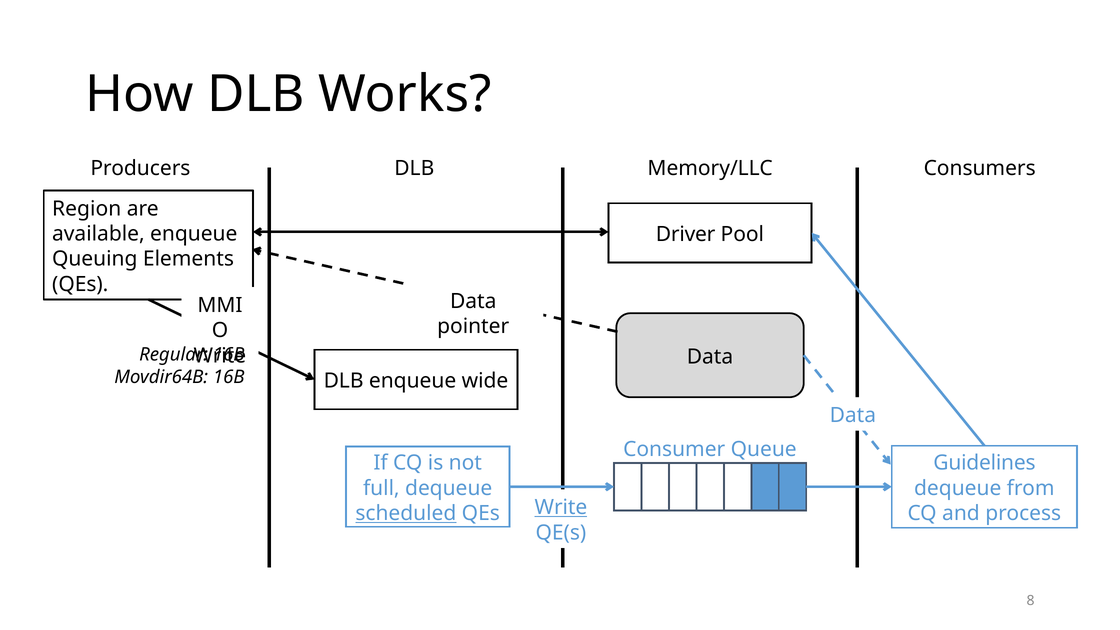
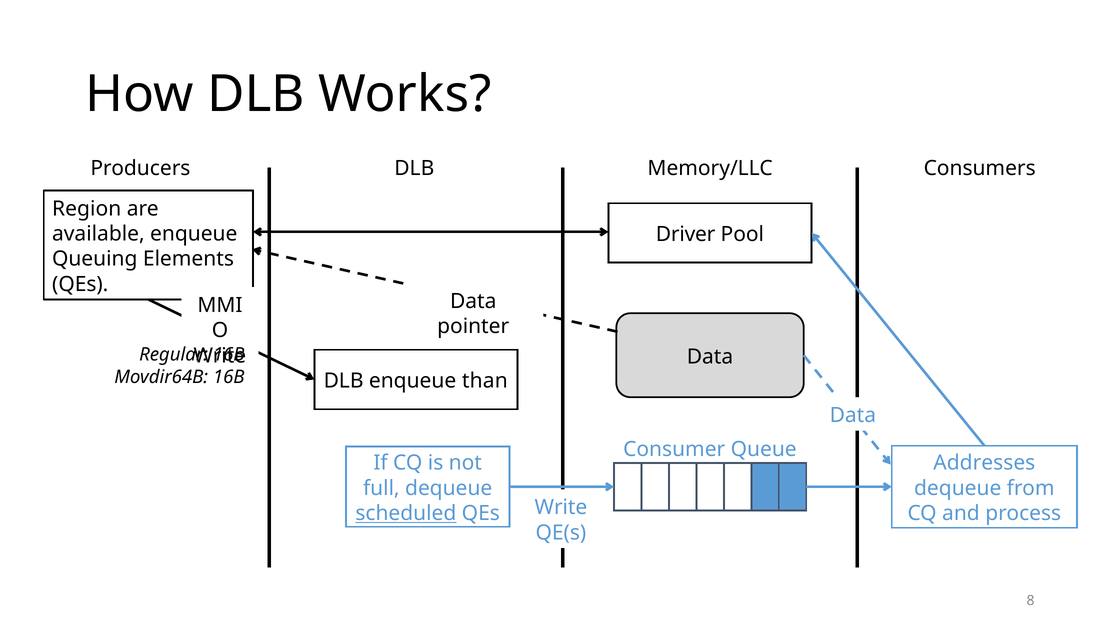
wide: wide -> than (485, 381)
Guidelines: Guidelines -> Addresses (984, 463)
Write underline: present -> none (561, 508)
